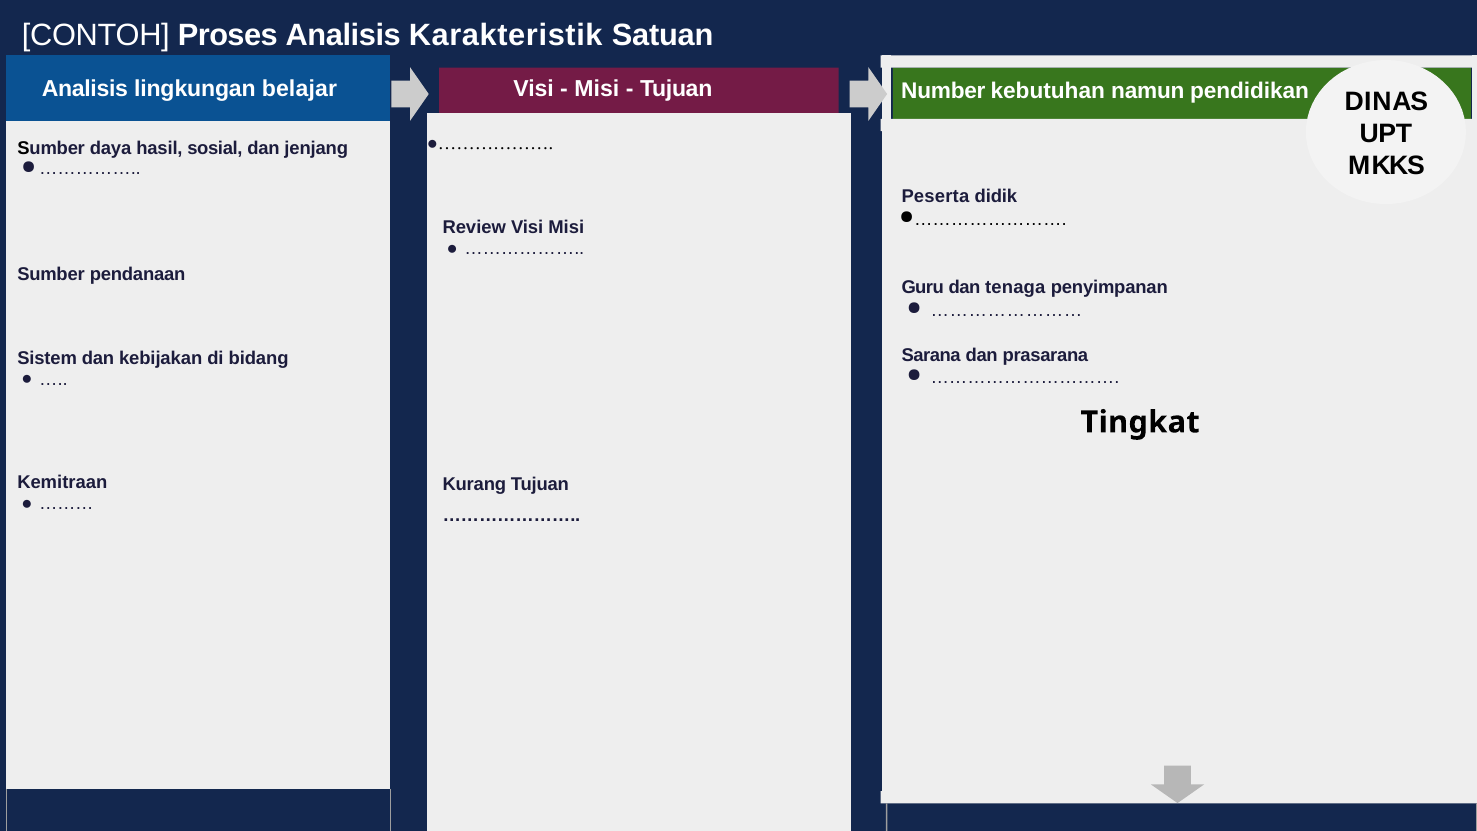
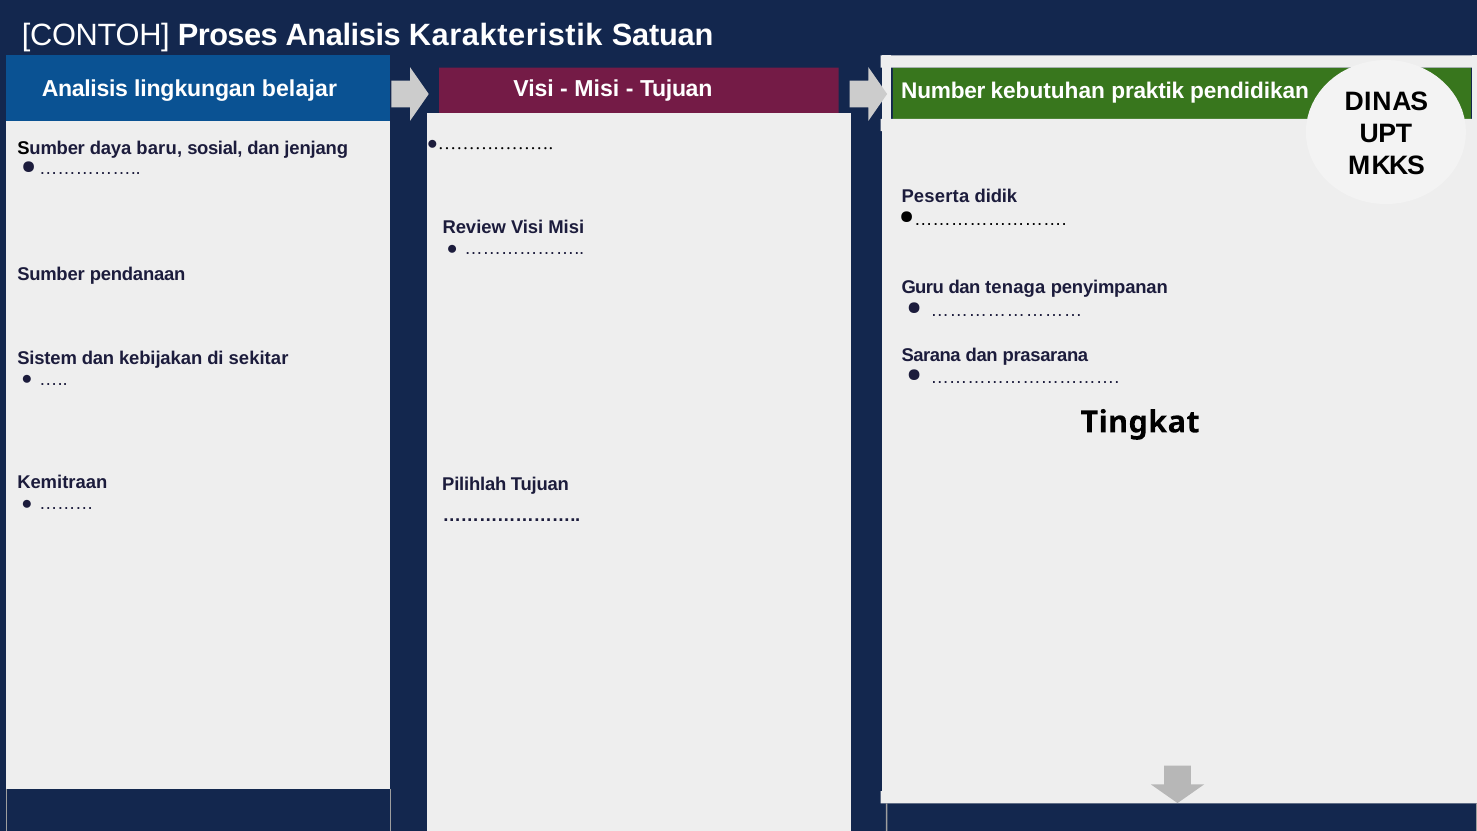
namun: namun -> praktik (1148, 91)
hasil: hasil -> baru (159, 148)
bidang: bidang -> sekitar (259, 358)
Kurang: Kurang -> Pilihlah (474, 484)
